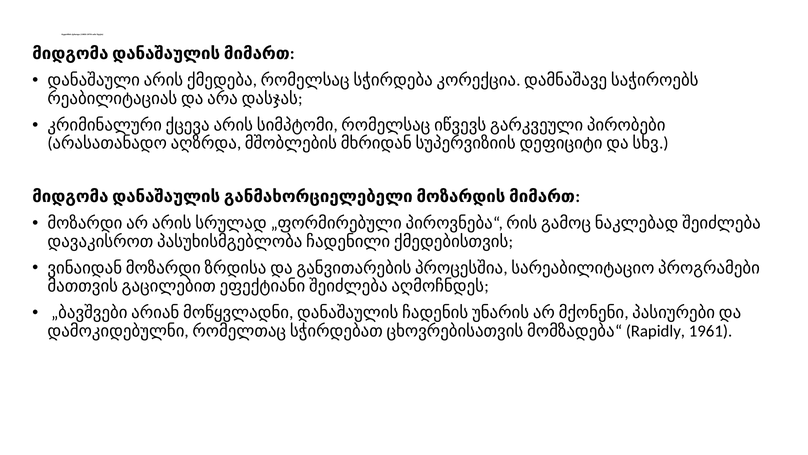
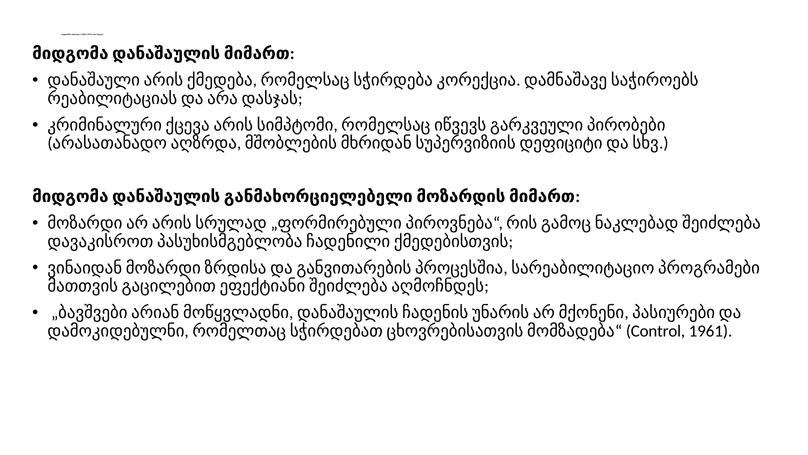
Rapidly: Rapidly -> Control (658, 331)
